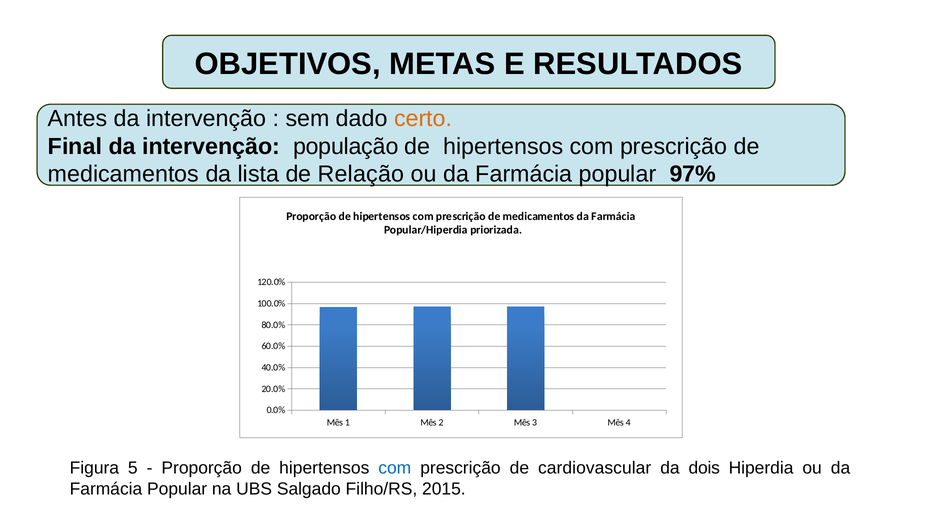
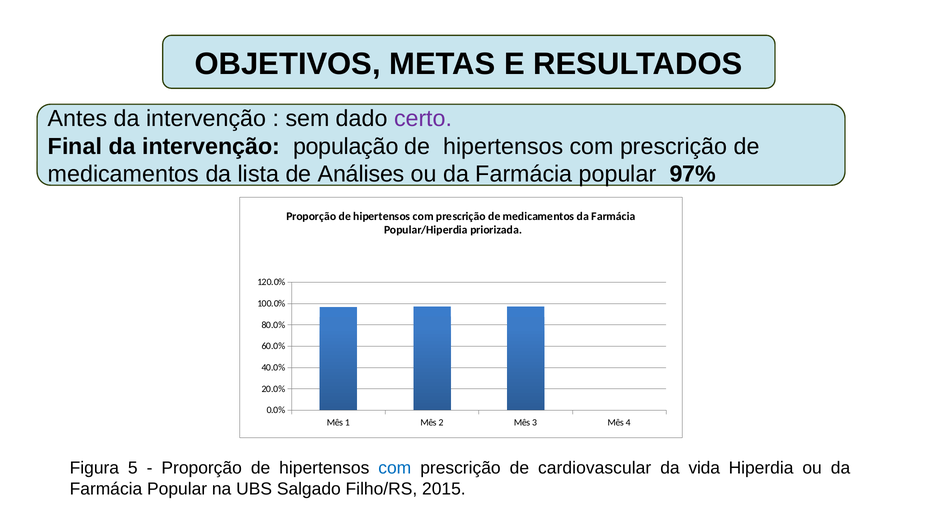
certo colour: orange -> purple (423, 119)
Relação: Relação -> Análises (361, 174)
dois: dois -> vida (704, 468)
